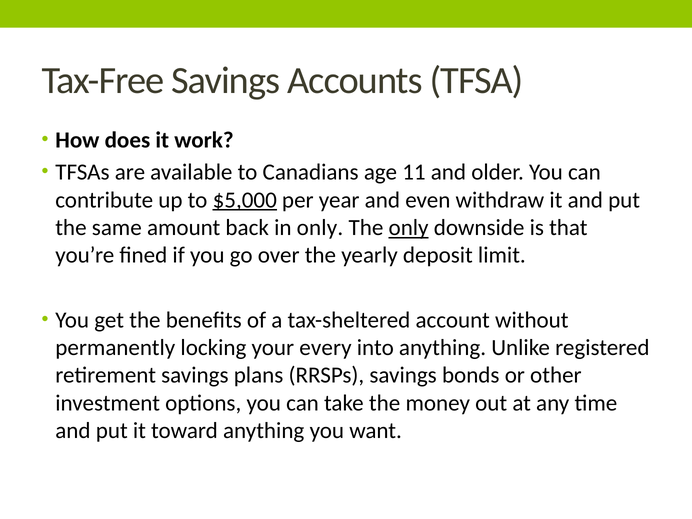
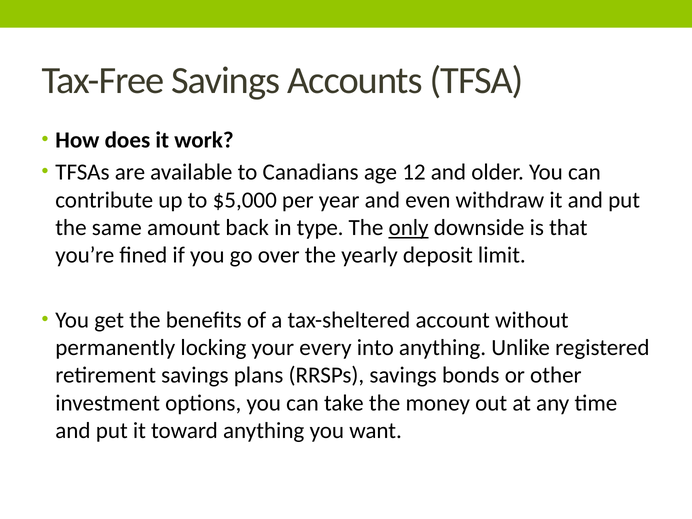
11: 11 -> 12 (414, 172)
$5,000 underline: present -> none (245, 200)
in only: only -> type (320, 228)
